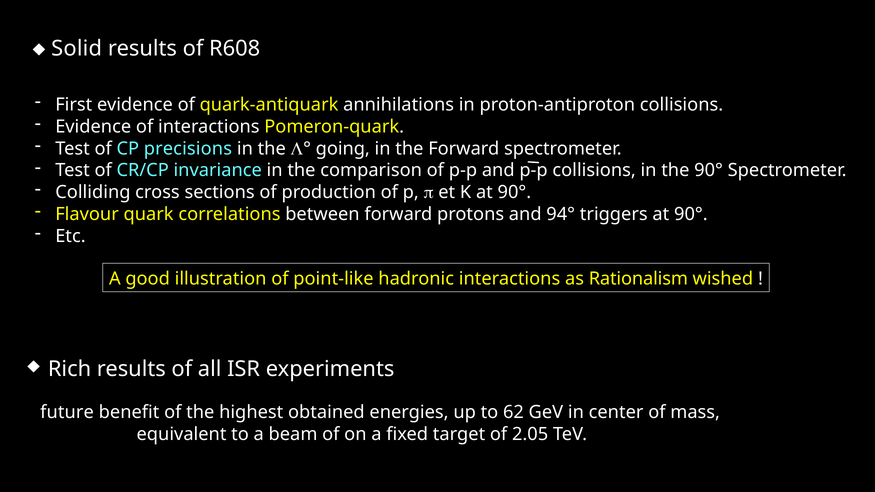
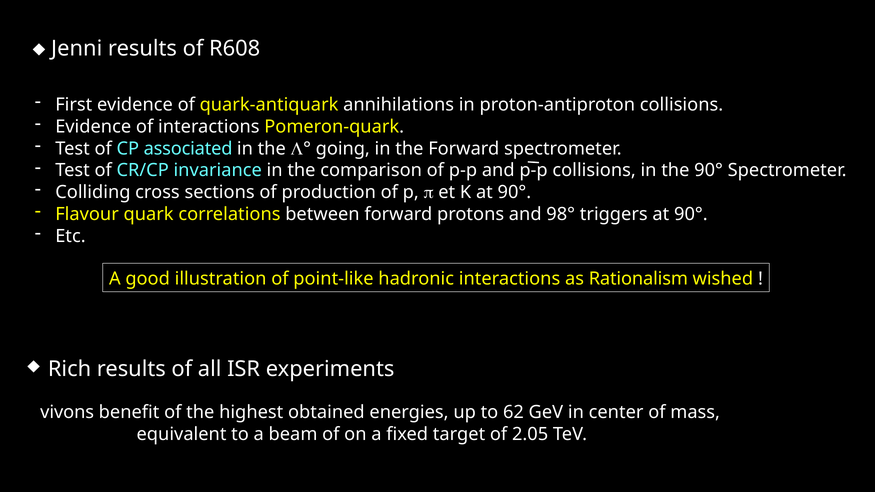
Solid: Solid -> Jenni (77, 48)
precisions: precisions -> associated (188, 149)
94°: 94° -> 98° (561, 214)
future: future -> vivons (67, 413)
